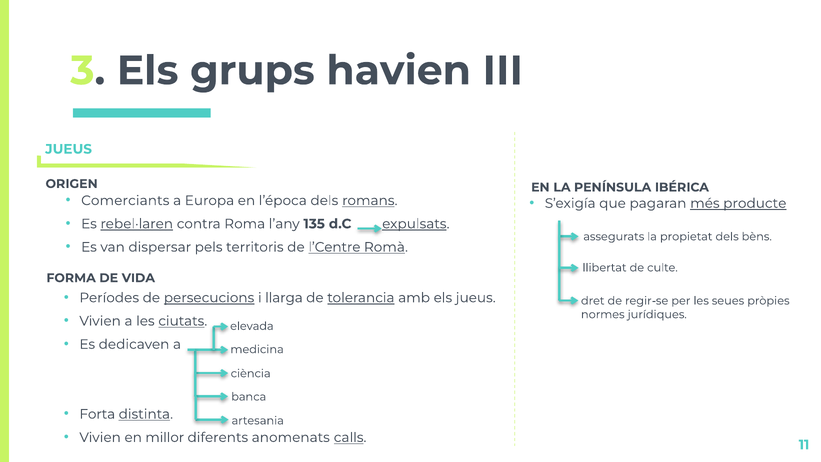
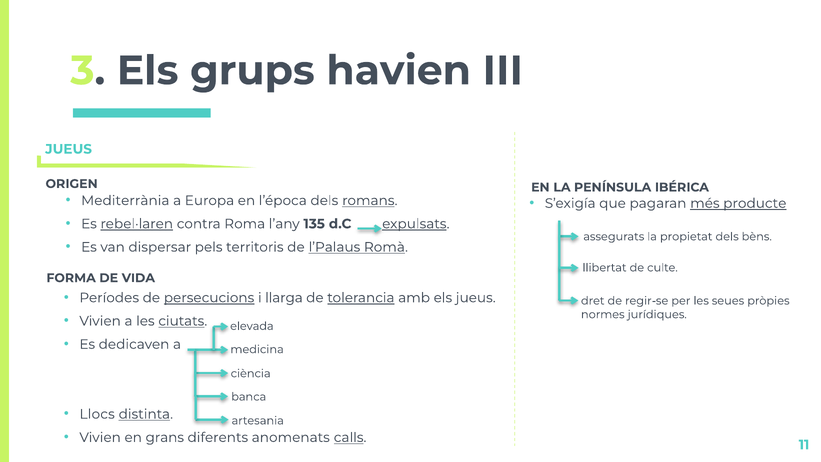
Comerciants: Comerciants -> Mediterrània (125, 200)
l’Centre: l’Centre -> l’Palaus (334, 247)
Forta: Forta -> Llocs (97, 414)
millor: millor -> grans (165, 437)
